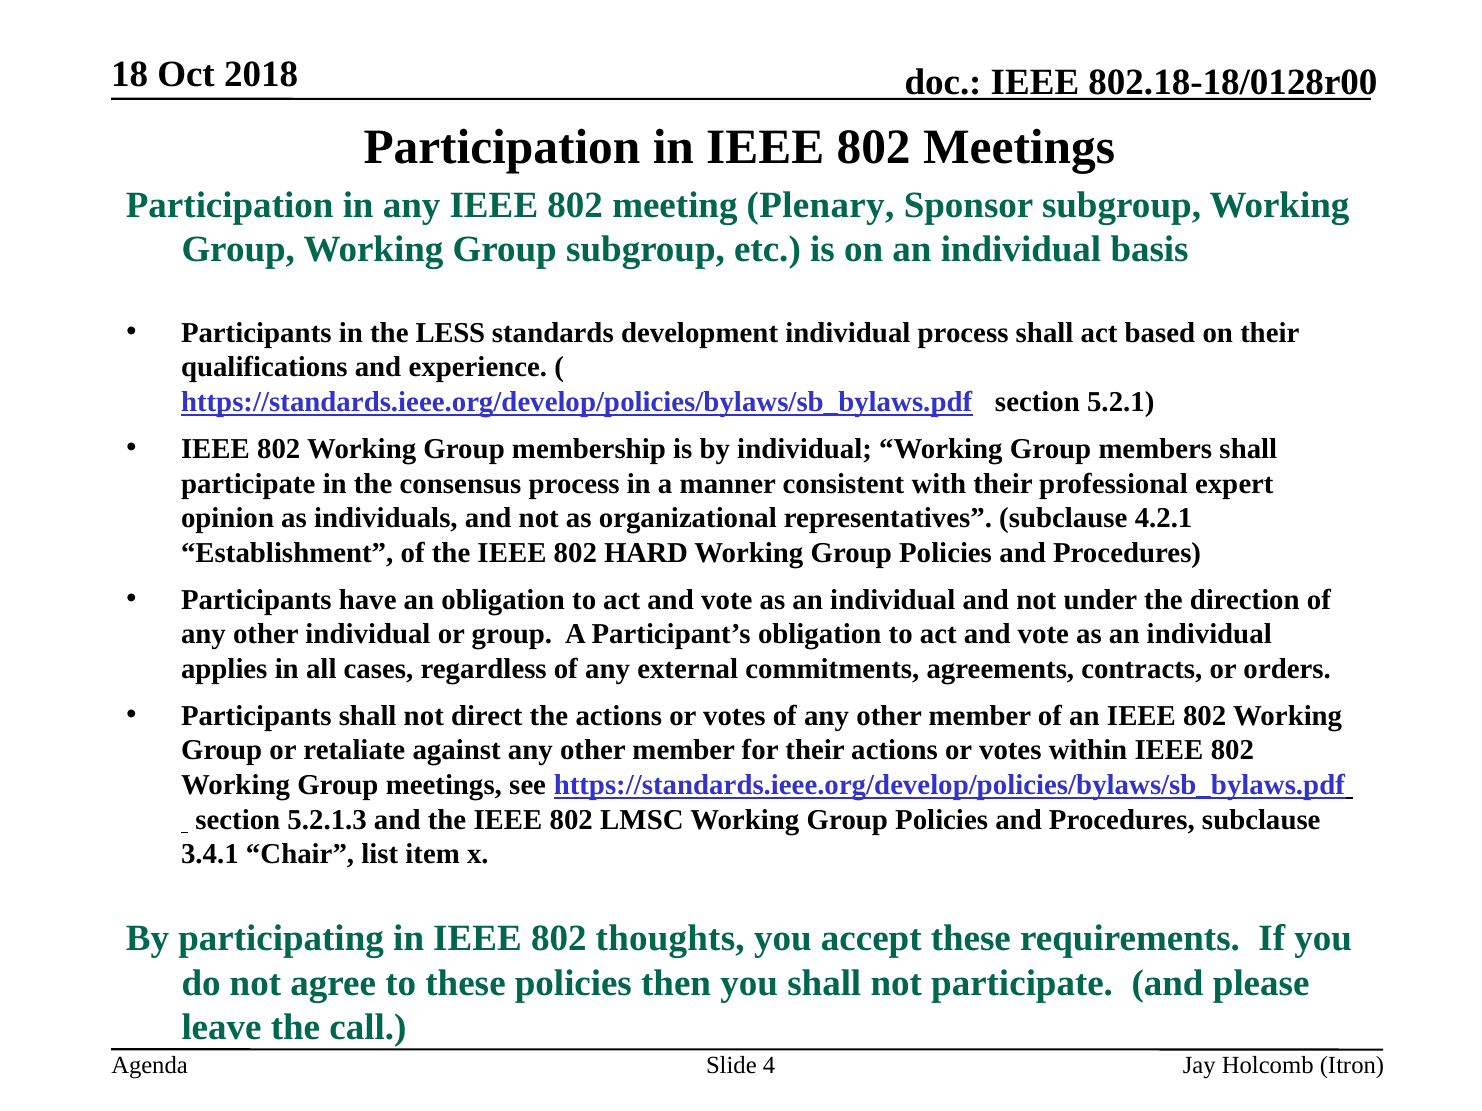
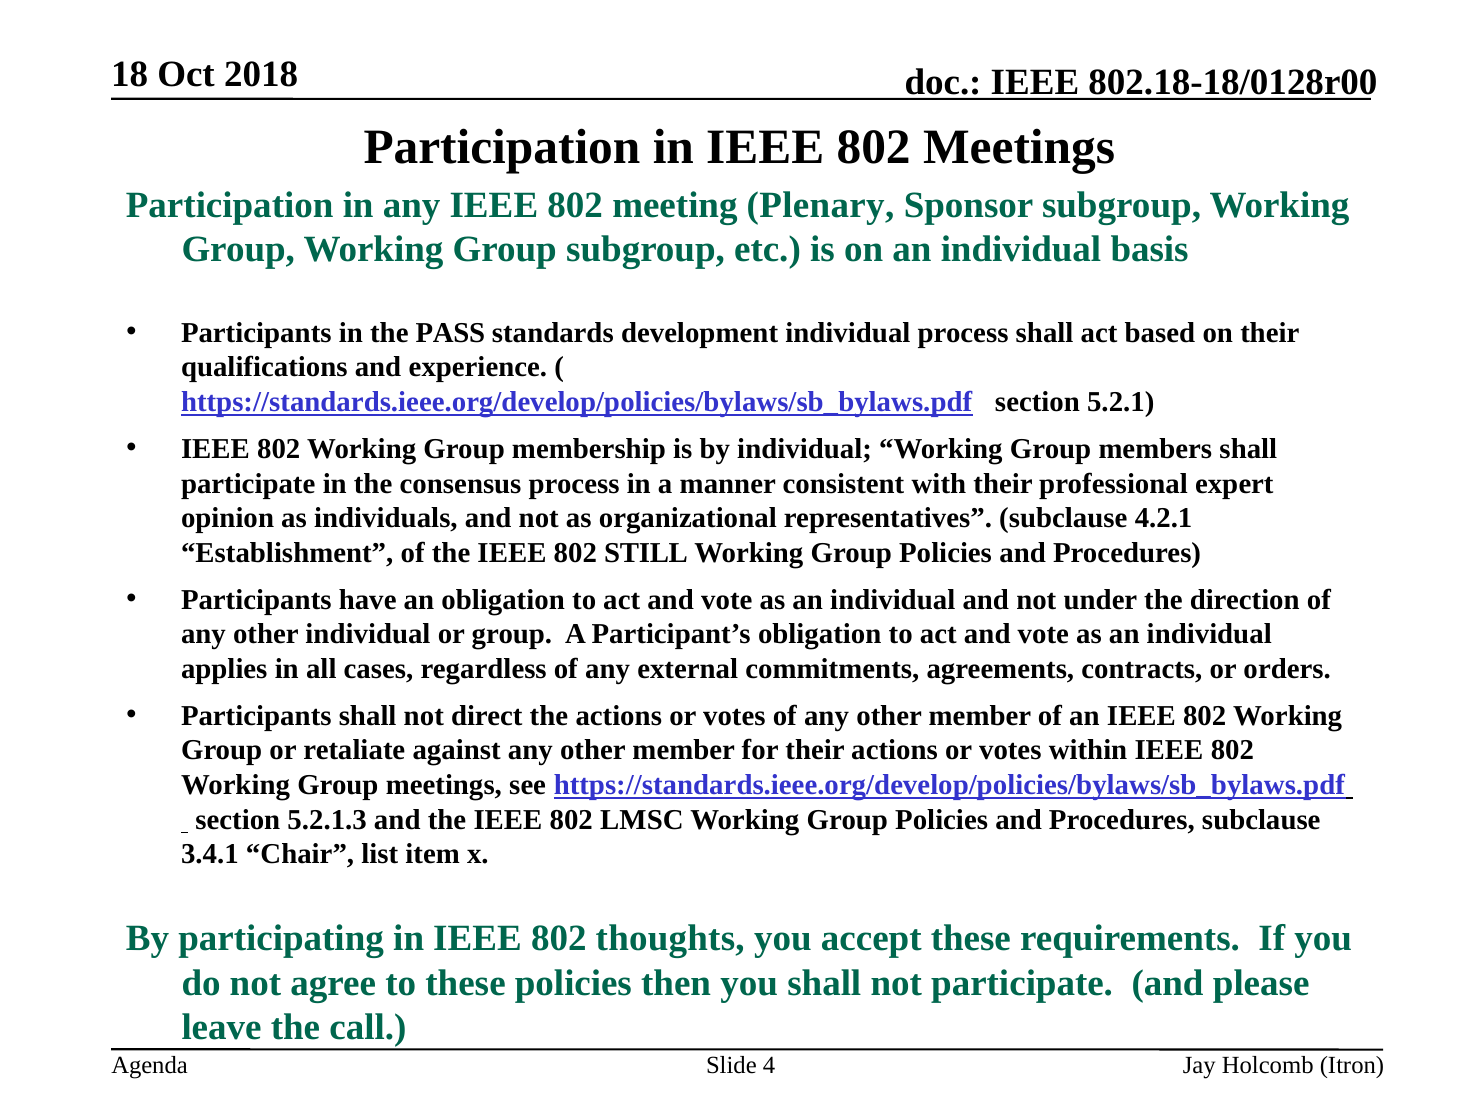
LESS: LESS -> PASS (450, 333)
HARD: HARD -> STILL (646, 553)
